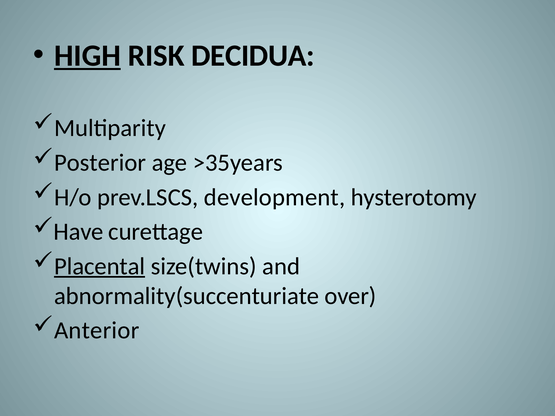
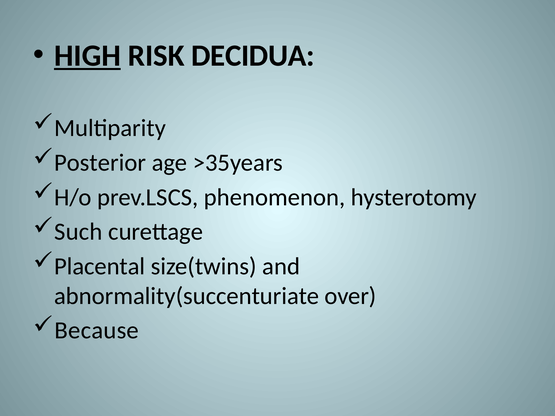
development: development -> phenomenon (275, 197)
Have: Have -> Such (78, 232)
Placental underline: present -> none (100, 266)
Anterior: Anterior -> Because (97, 331)
